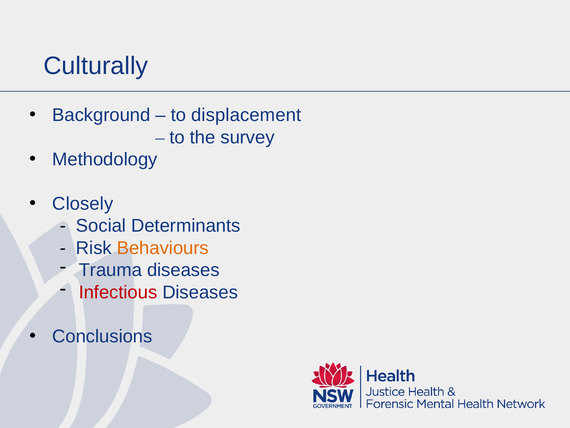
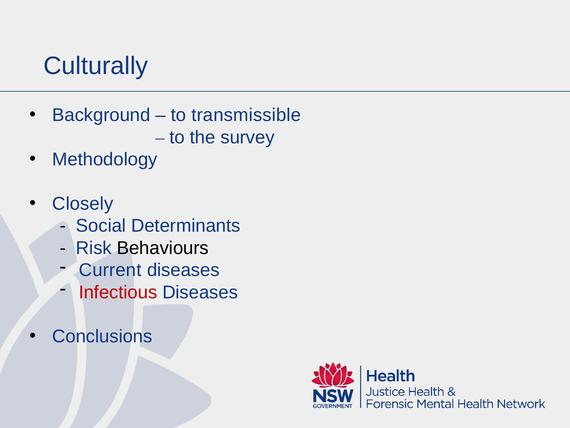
displacement: displacement -> transmissible (246, 115)
Behaviours colour: orange -> black (163, 248)
Trauma: Trauma -> Current (110, 270)
